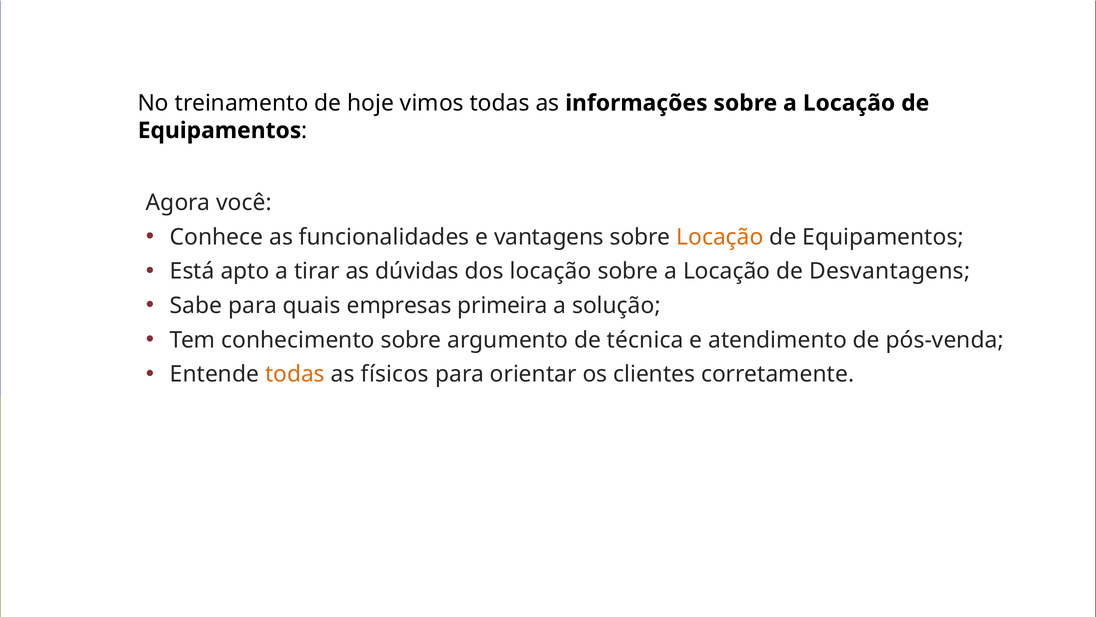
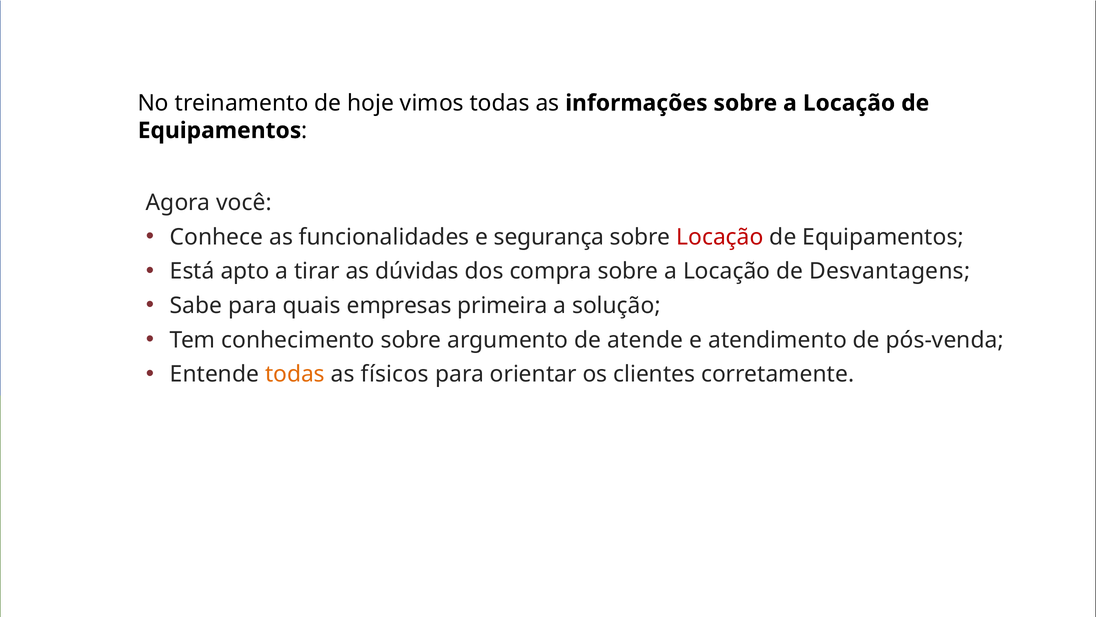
vantagens: vantagens -> segurança (549, 237)
Locação colour: orange -> red (720, 237)
dos locação: locação -> compra (551, 271)
técnica: técnica -> atende (645, 340)
